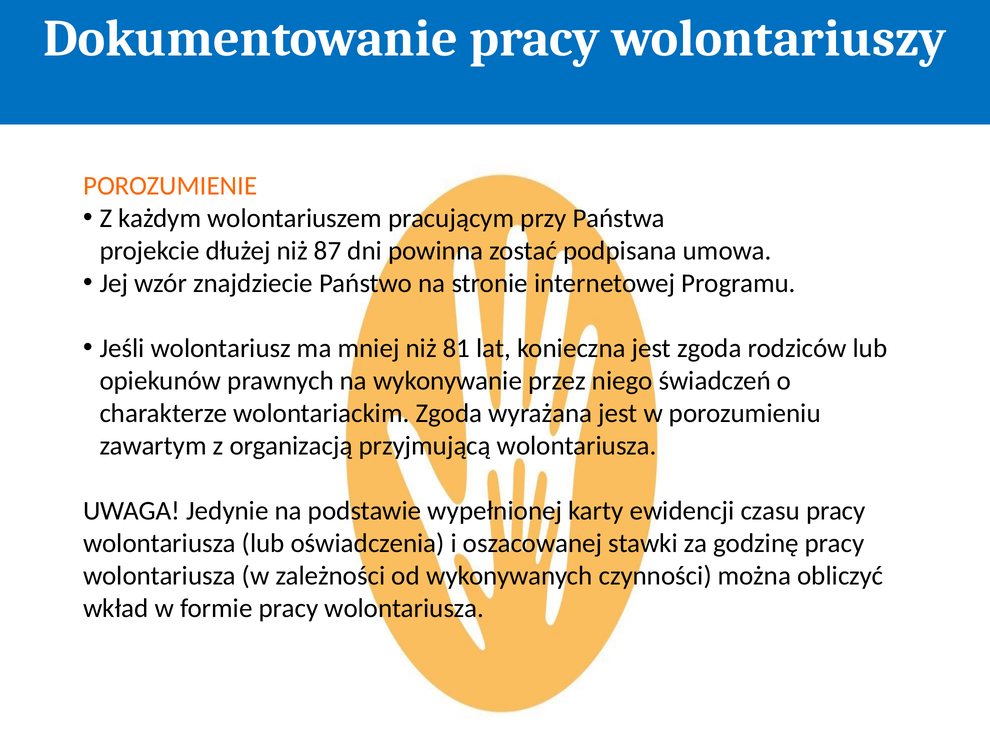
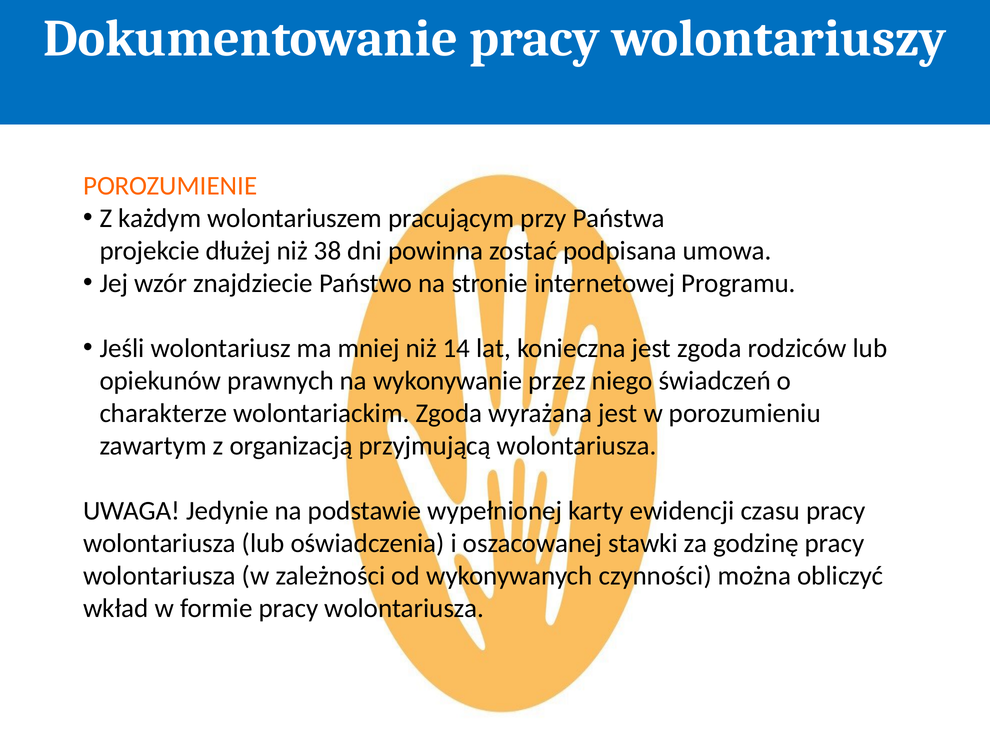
87: 87 -> 38 (328, 251)
81: 81 -> 14 (456, 349)
